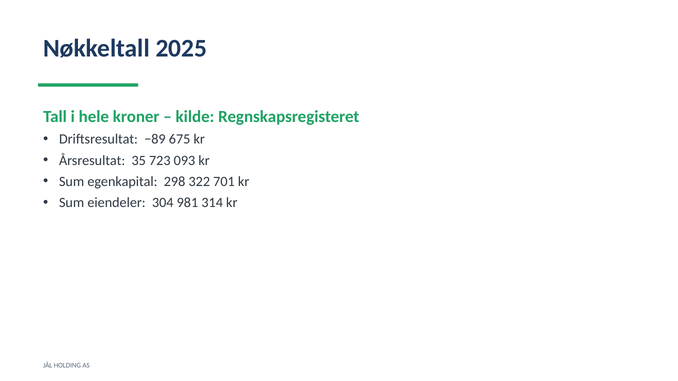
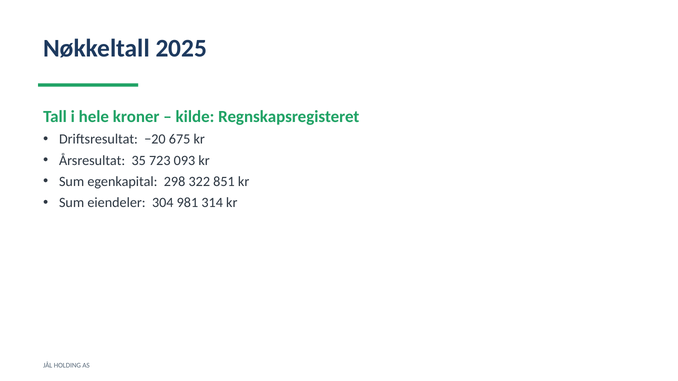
−89: −89 -> −20 (155, 139)
701: 701 -> 851 (224, 182)
